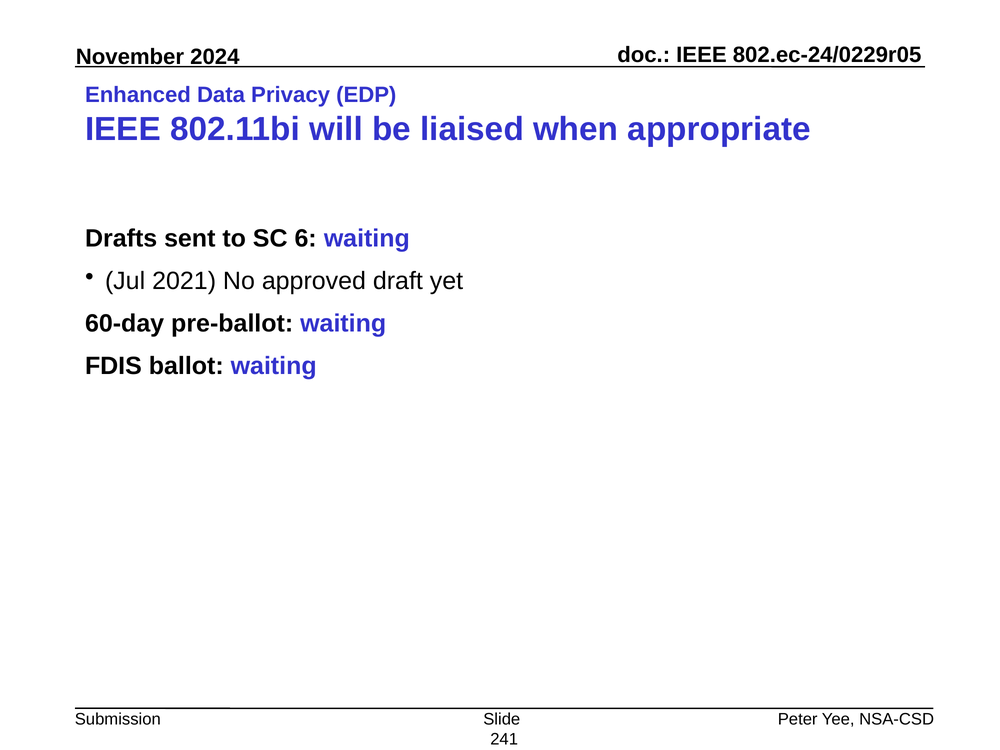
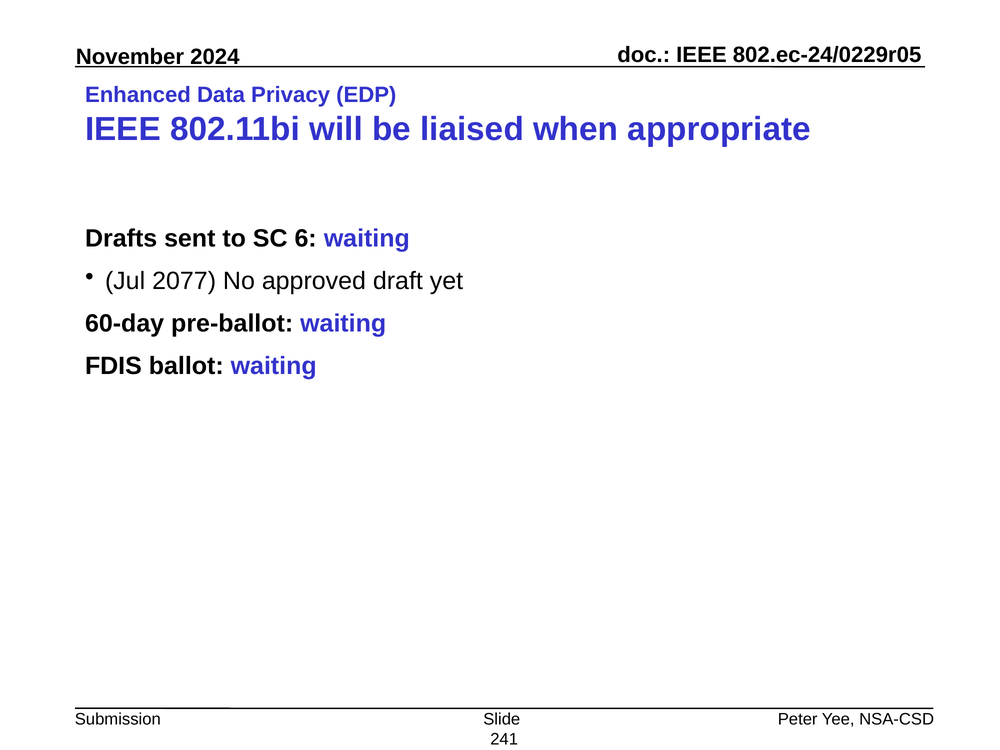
2021: 2021 -> 2077 (184, 281)
